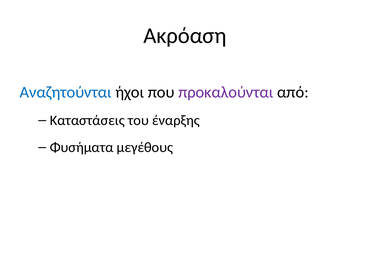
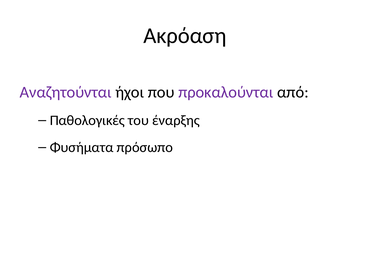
Αναζητούνται colour: blue -> purple (66, 92)
Καταστάσεις: Καταστάσεις -> Παθολογικές (87, 121)
μεγέθους: μεγέθους -> πρόσωπο (145, 148)
